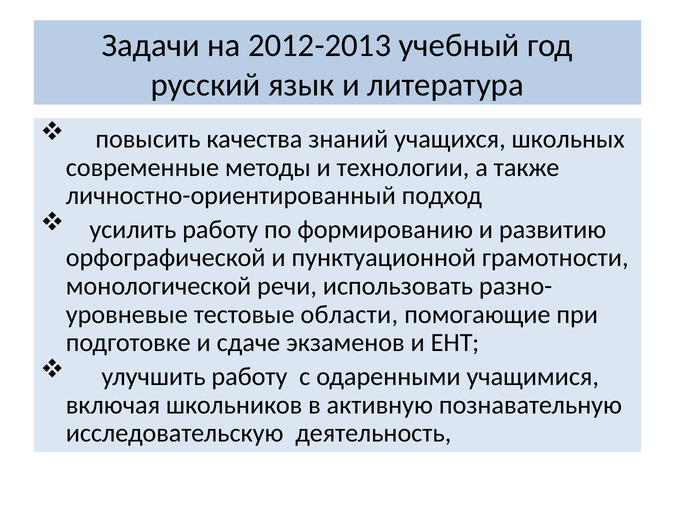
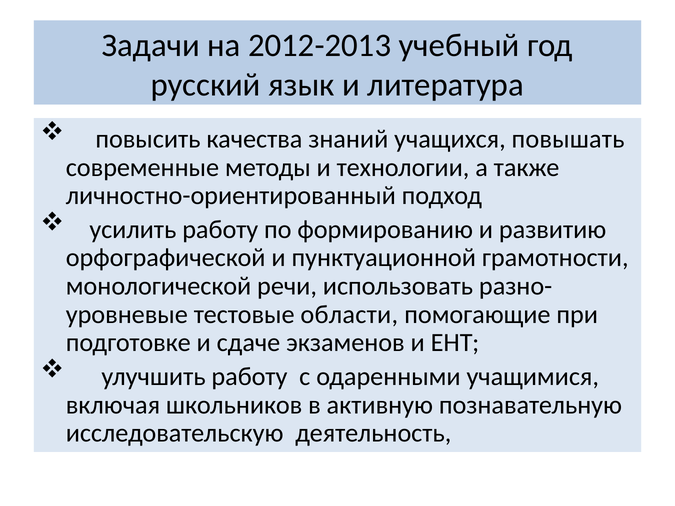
школьных: школьных -> повышать (568, 139)
